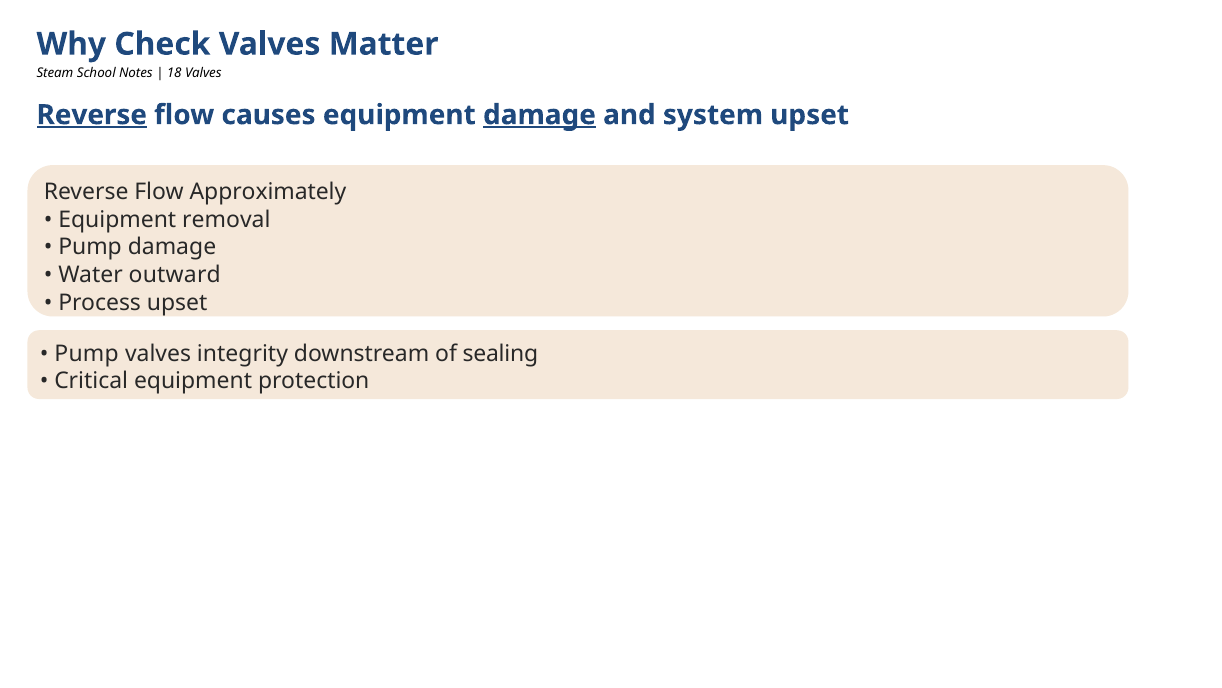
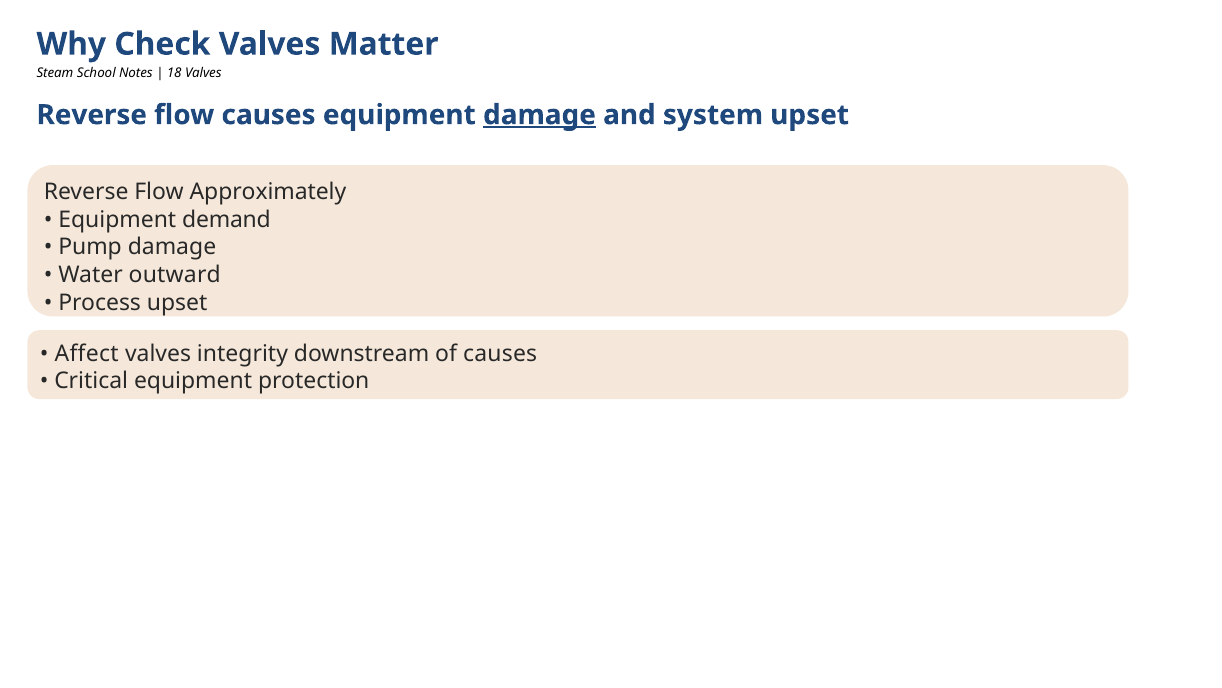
Reverse underline: present -> none (92, 115)
removal: removal -> demand (226, 220)
Pump: Pump -> Affect (87, 353)
of sealing: sealing -> causes (500, 353)
